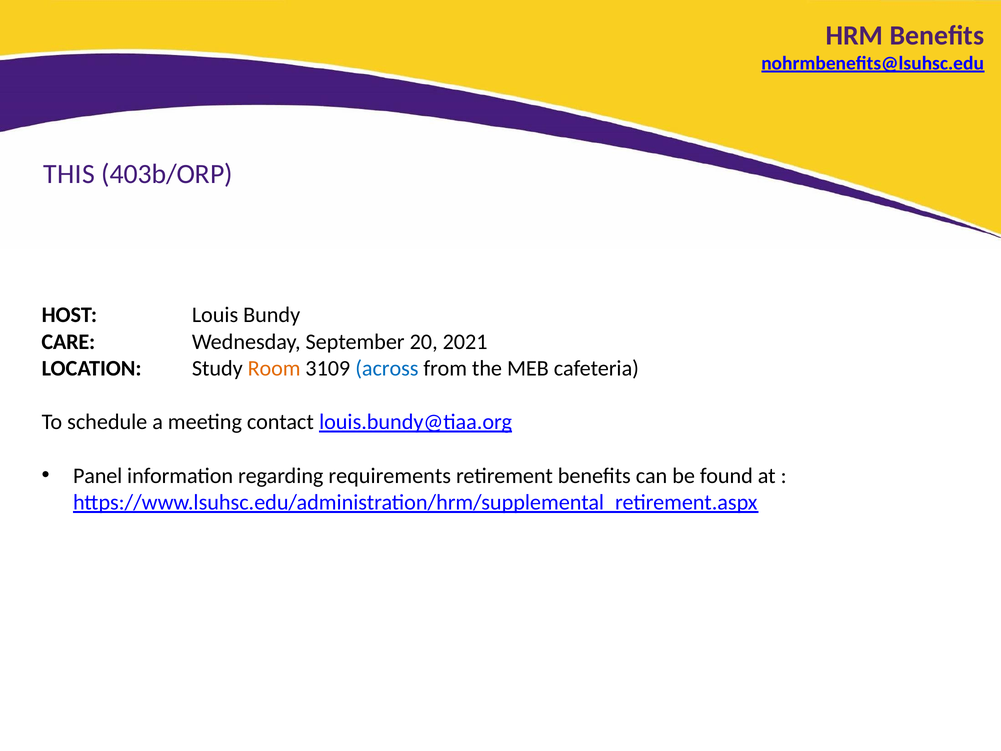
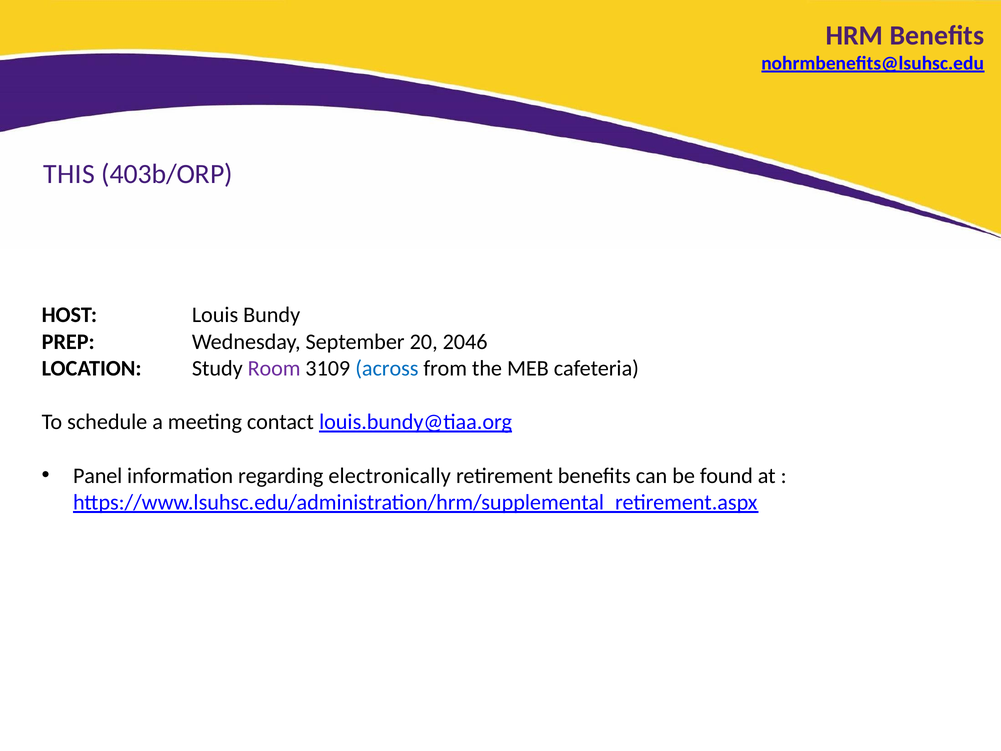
CARE: CARE -> PREP (68, 342)
2021: 2021 -> 2046 (465, 342)
Room colour: orange -> purple (274, 368)
requirements: requirements -> electronically (390, 476)
